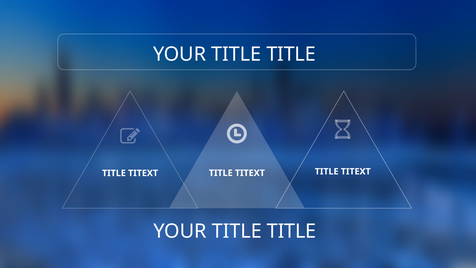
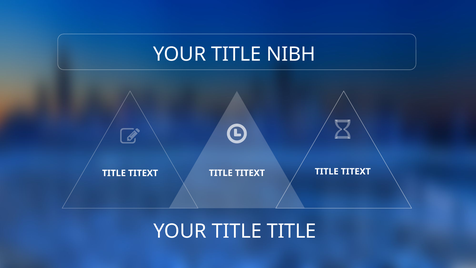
TITLE: TITLE -> NIBH (291, 54)
